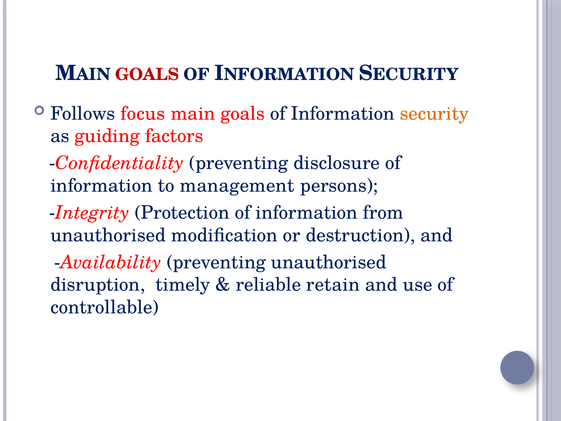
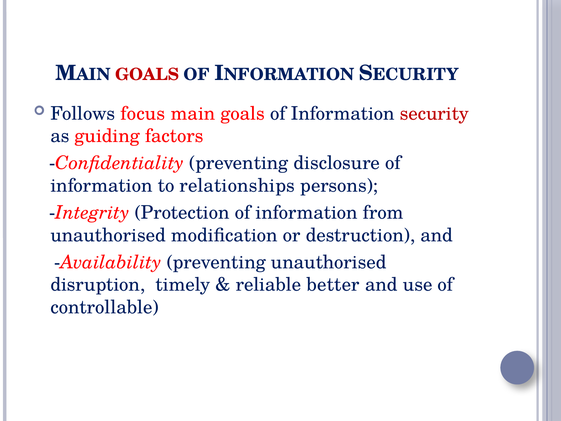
security colour: orange -> red (434, 113)
management: management -> relationships (237, 185)
retain: retain -> better (333, 285)
